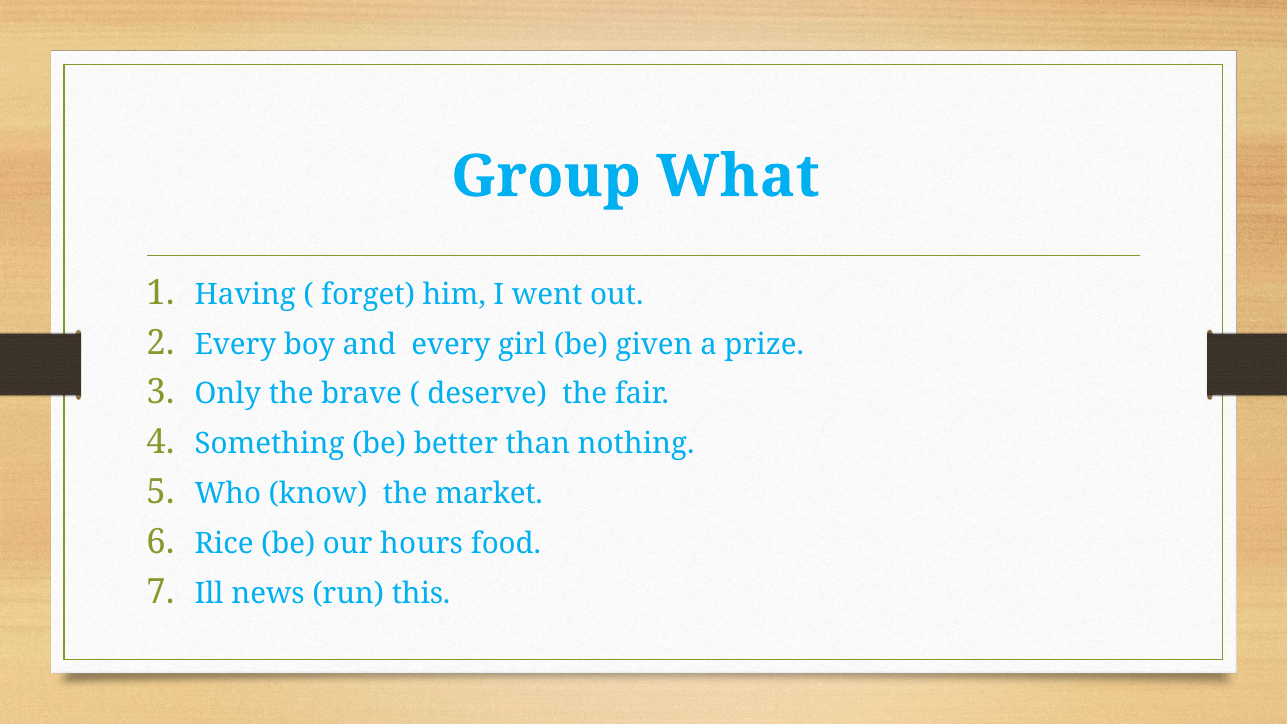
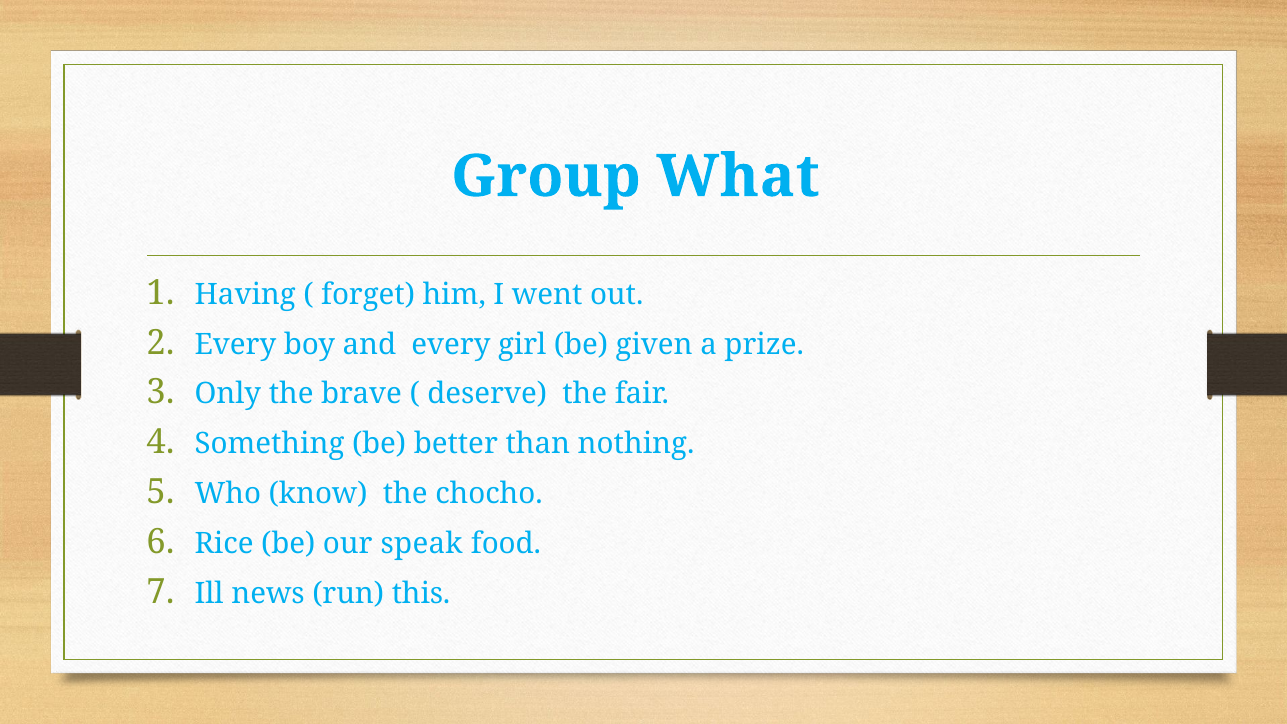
market: market -> chocho (489, 494)
hours: hours -> speak (422, 544)
